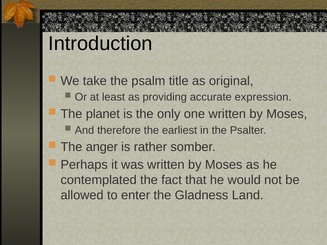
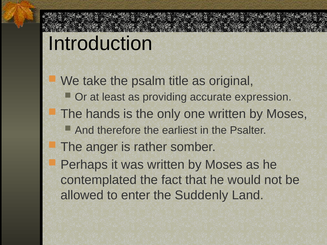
planet: planet -> hands (103, 114)
Gladness: Gladness -> Suddenly (201, 196)
